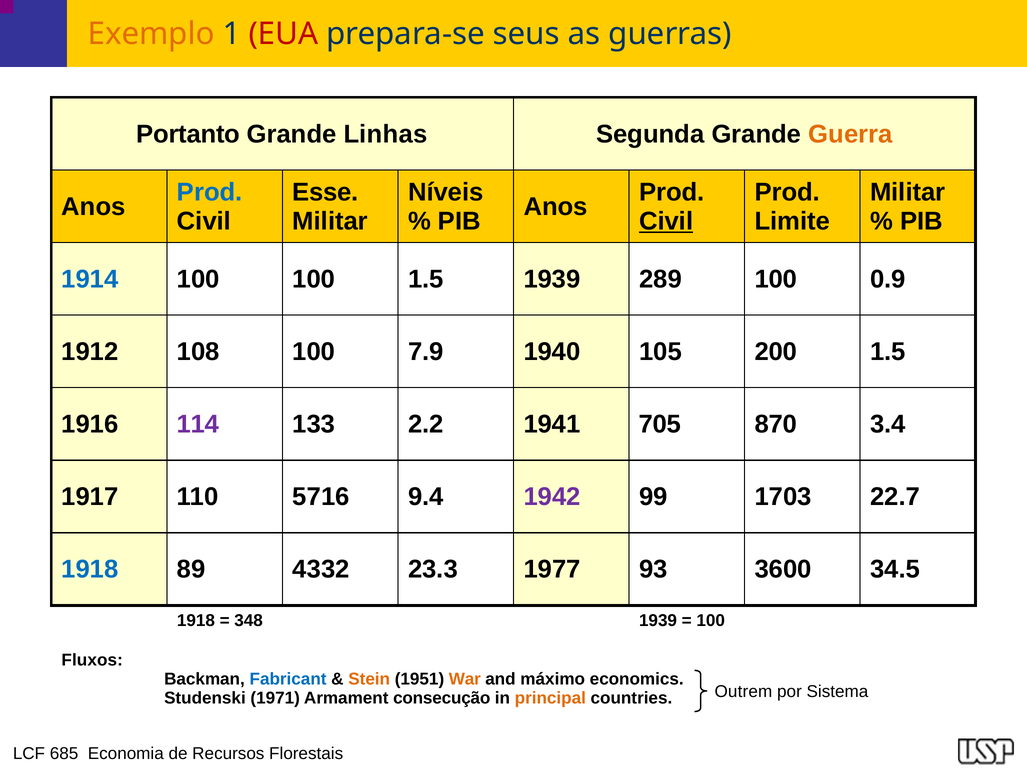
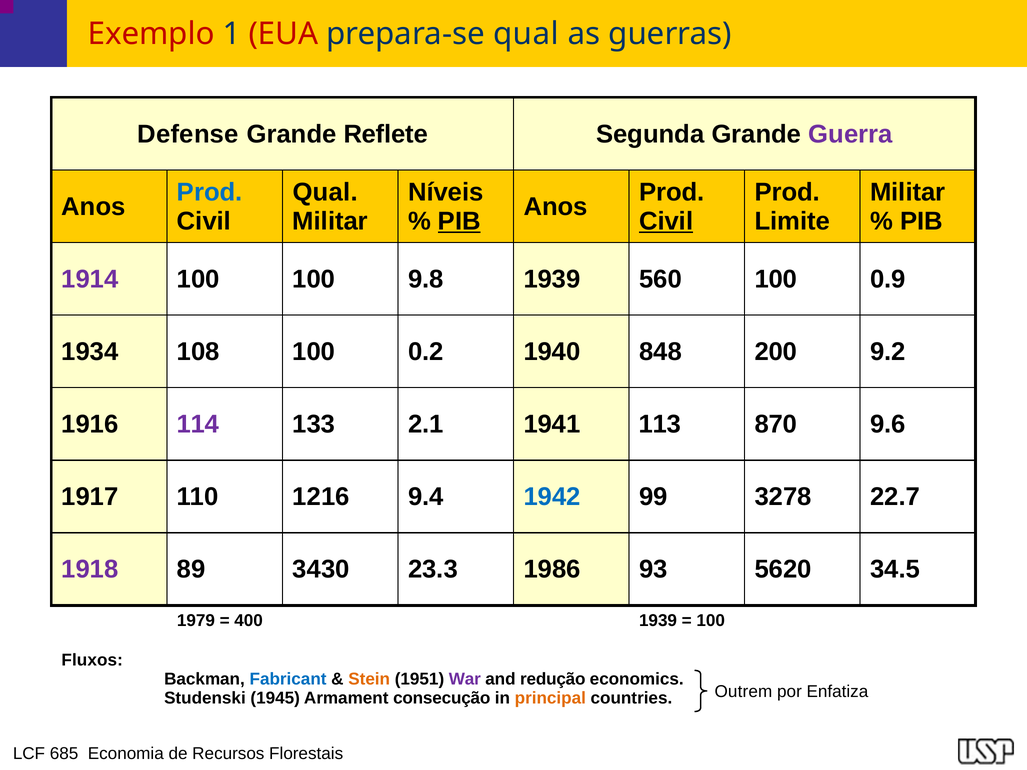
Exemplo colour: orange -> red (151, 34)
prepara-se seus: seus -> qual (526, 34)
Portanto: Portanto -> Defense (188, 134)
Linhas: Linhas -> Reflete (386, 134)
Guerra colour: orange -> purple (850, 134)
Esse: Esse -> Qual (325, 192)
PIB underline: none -> present (459, 221)
1914 colour: blue -> purple (90, 279)
100 1.5: 1.5 -> 9.8 (426, 279)
289: 289 -> 560 (660, 279)
1912: 1912 -> 1934 (90, 352)
7.9: 7.9 -> 0.2 (426, 352)
105: 105 -> 848 (660, 352)
200 1.5: 1.5 -> 9.2 (888, 352)
2.2: 2.2 -> 2.1 (426, 425)
705: 705 -> 113 (660, 425)
3.4: 3.4 -> 9.6 (888, 425)
5716: 5716 -> 1216 (321, 497)
1942 colour: purple -> blue (552, 497)
1703: 1703 -> 3278 (783, 497)
1918 colour: blue -> purple (90, 570)
4332: 4332 -> 3430 (321, 570)
1977: 1977 -> 1986 (552, 570)
3600: 3600 -> 5620 (783, 570)
1918: 1918 -> 1979 (196, 621)
348: 348 -> 400 (249, 621)
War colour: orange -> purple (465, 679)
máximo: máximo -> redução (553, 679)
1971: 1971 -> 1945 (275, 698)
Sistema: Sistema -> Enfatiza (837, 692)
